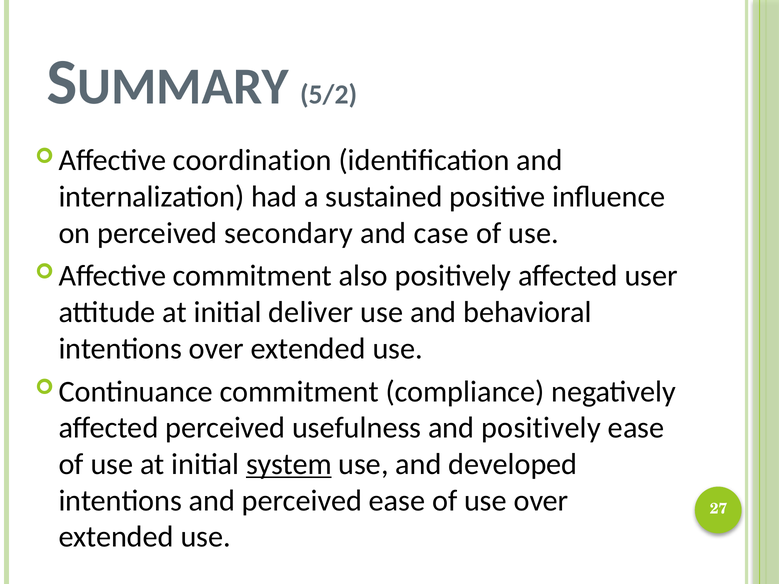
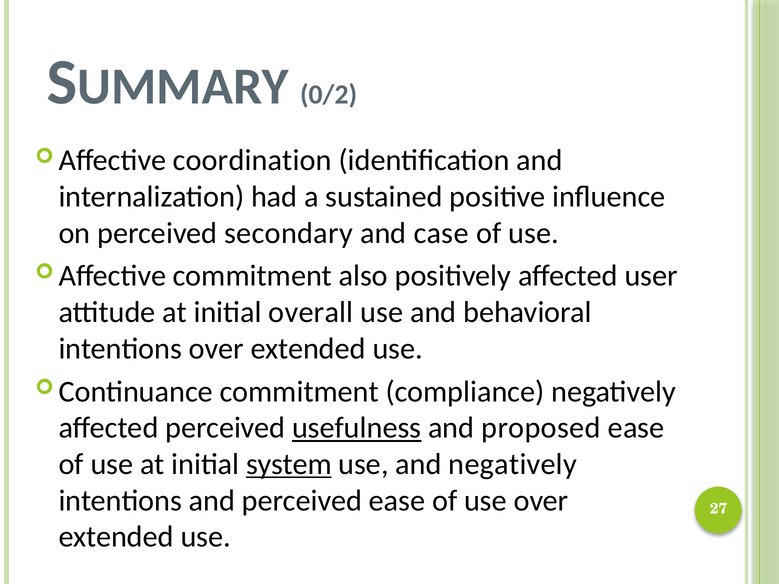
5/2: 5/2 -> 0/2 (329, 95)
deliver: deliver -> overall (311, 312)
usefulness underline: none -> present (357, 428)
and positively: positively -> proposed (541, 428)
and developed: developed -> negatively (513, 464)
